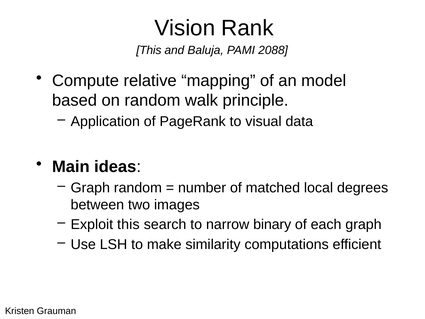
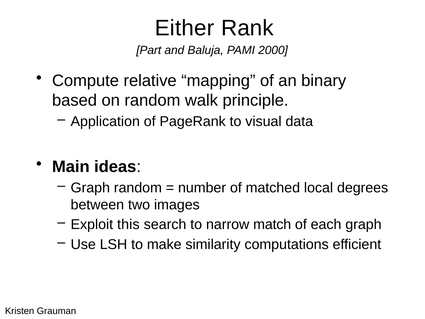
Vision: Vision -> Either (185, 28)
This: This -> Part (149, 50)
2088: 2088 -> 2000 (273, 50)
model: model -> binary (324, 81)
binary: binary -> match (272, 224)
